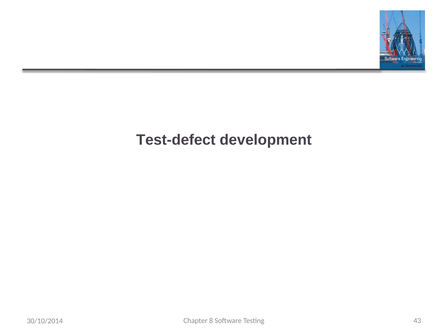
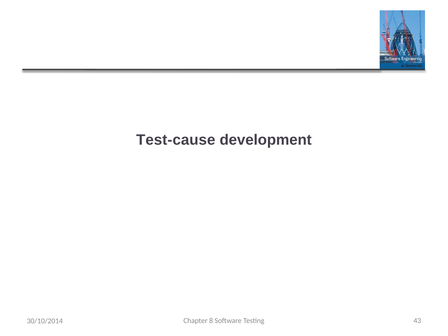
Test-defect: Test-defect -> Test-cause (176, 140)
